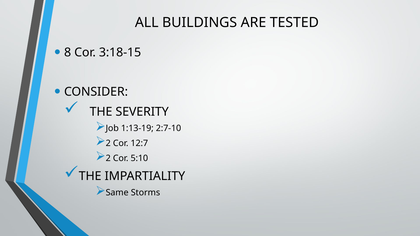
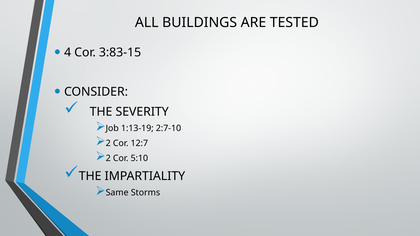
8: 8 -> 4 (68, 52)
3:18-15: 3:18-15 -> 3:83-15 (120, 52)
